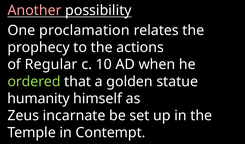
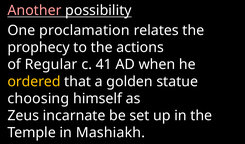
10: 10 -> 41 (104, 64)
ordered colour: light green -> yellow (34, 81)
humanity: humanity -> choosing (38, 98)
Contempt: Contempt -> Mashiakh (110, 132)
